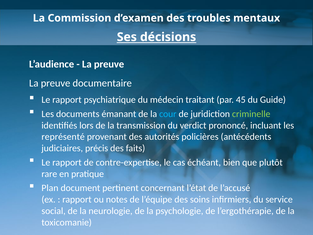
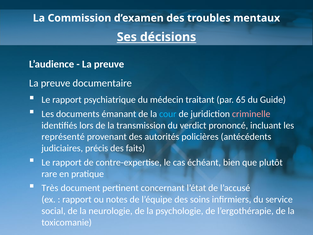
45: 45 -> 65 (241, 100)
criminelle colour: light green -> pink (251, 114)
Plan: Plan -> Très (50, 188)
